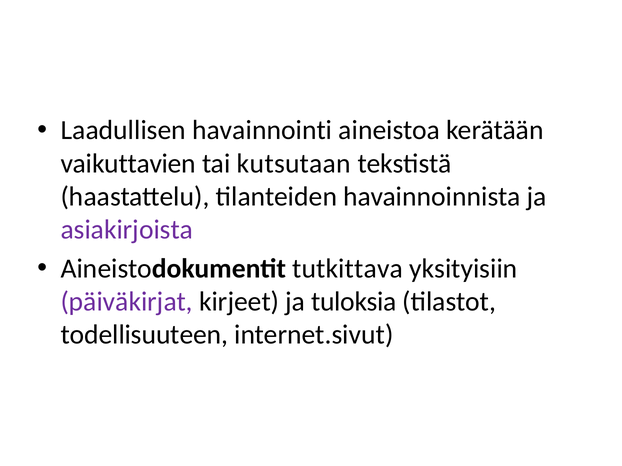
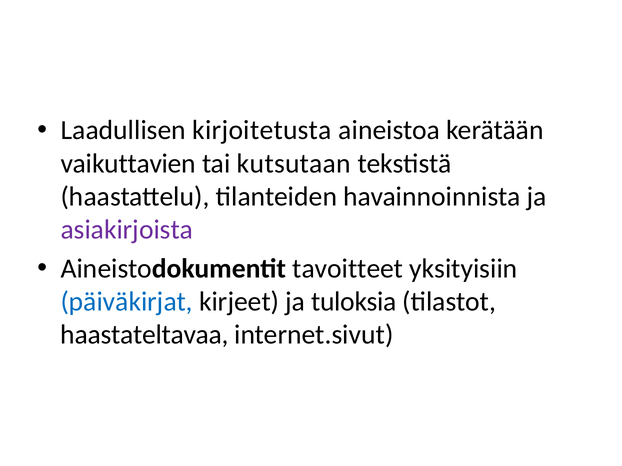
havainnointi: havainnointi -> kirjoitetusta (262, 130)
tutkittava: tutkittava -> tavoitteet (348, 269)
päiväkirjat colour: purple -> blue (127, 302)
todellisuuteen: todellisuuteen -> haastateltavaa (145, 335)
